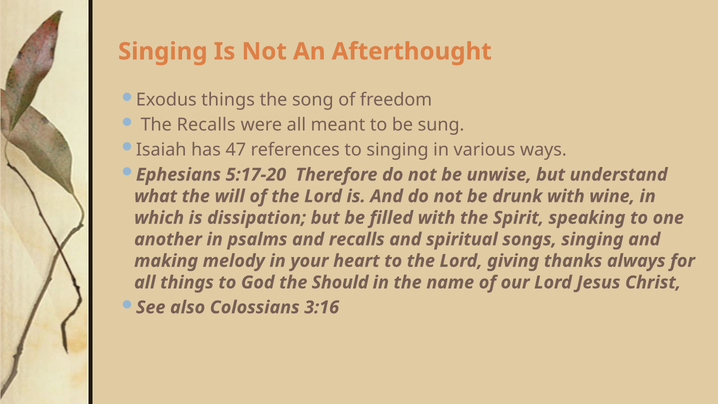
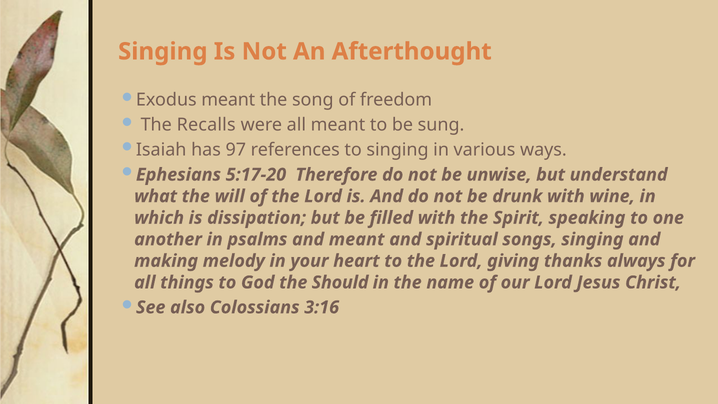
Exodus things: things -> meant (228, 100)
47: 47 -> 97 (236, 150)
and recalls: recalls -> meant (357, 239)
